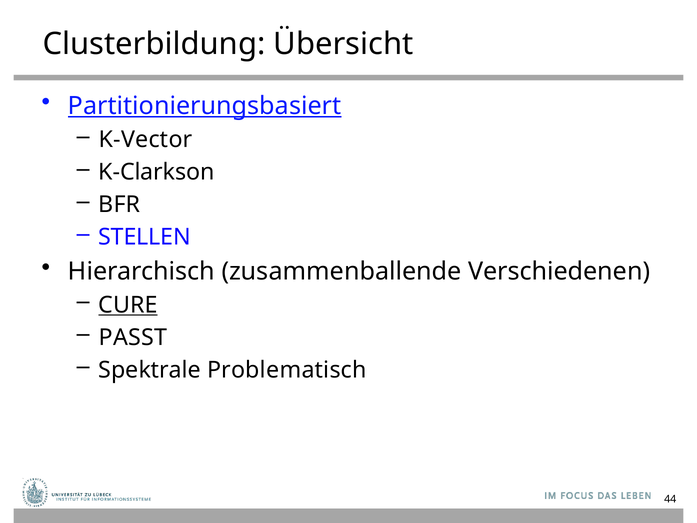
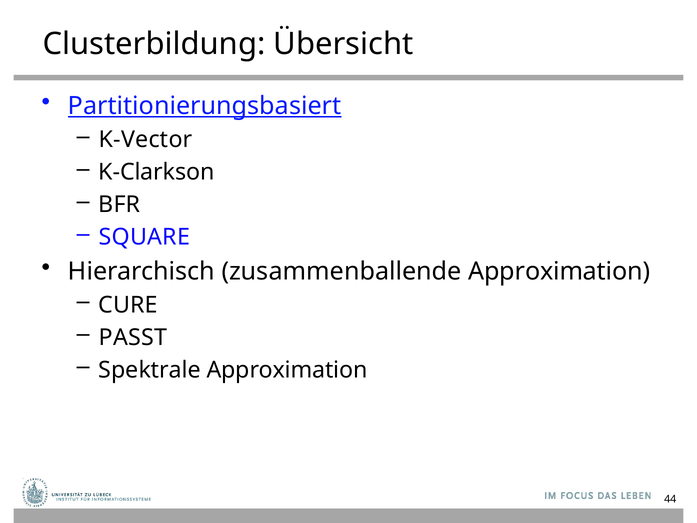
STELLEN: STELLEN -> SQUARE (144, 237)
zusammenballende Verschiedenen: Verschiedenen -> Approximation (559, 271)
CURE underline: present -> none (128, 305)
Spektrale Problematisch: Problematisch -> Approximation (287, 370)
